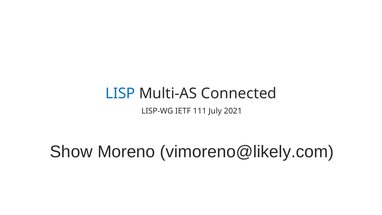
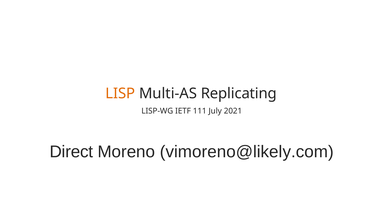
LISP colour: blue -> orange (120, 93)
Connected: Connected -> Replicating (239, 93)
Show: Show -> Direct (71, 152)
